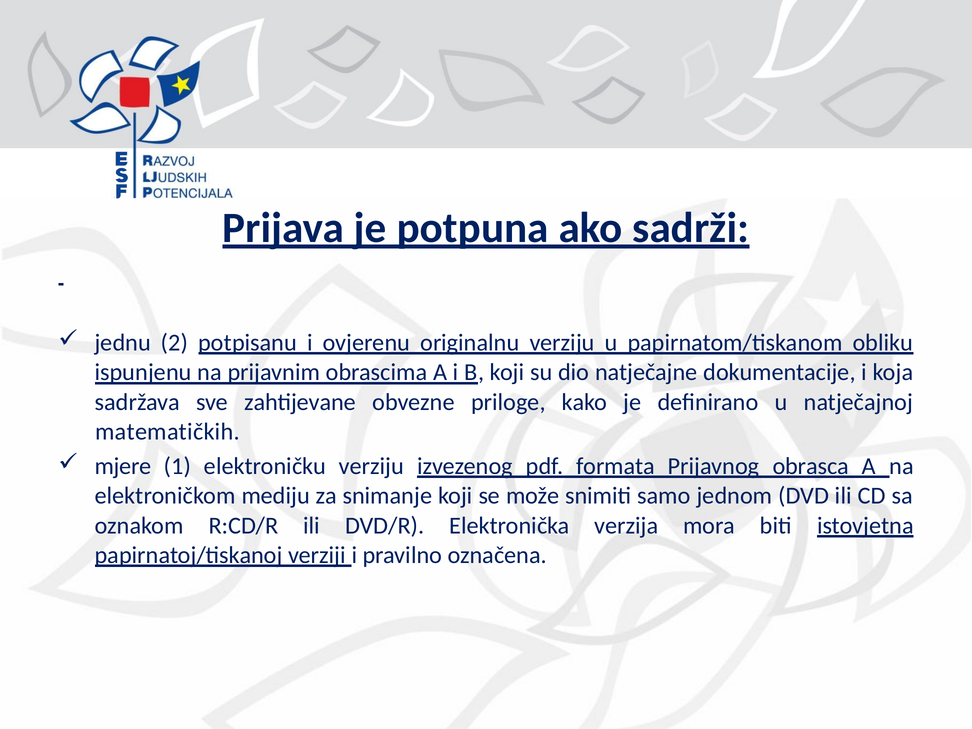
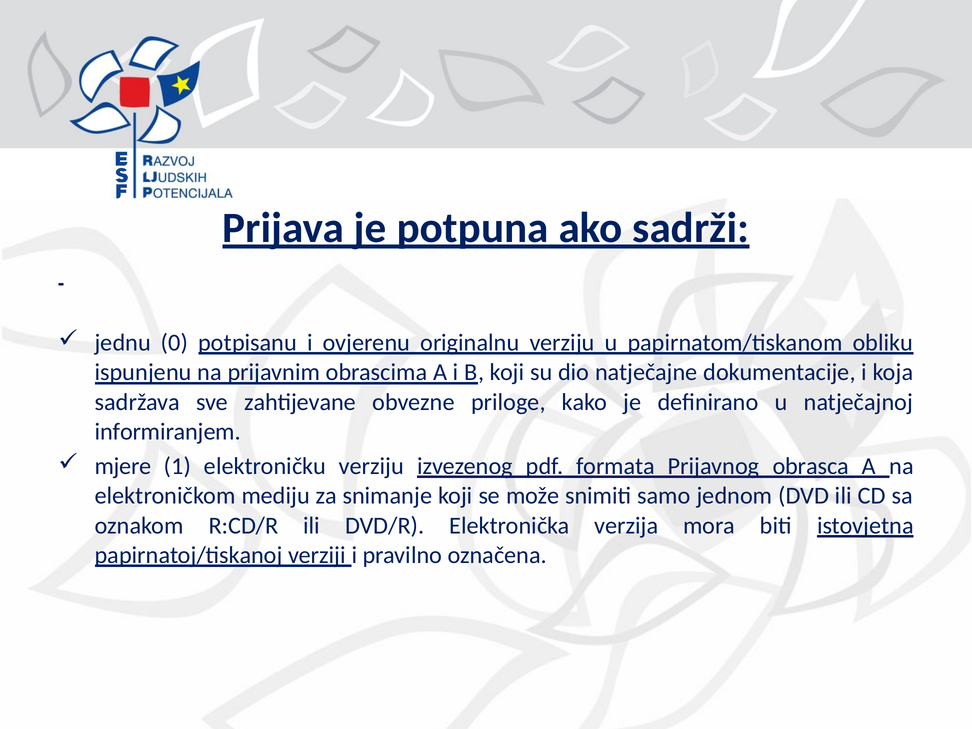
2: 2 -> 0 (175, 343)
matematičkih: matematičkih -> informiranjem (168, 432)
